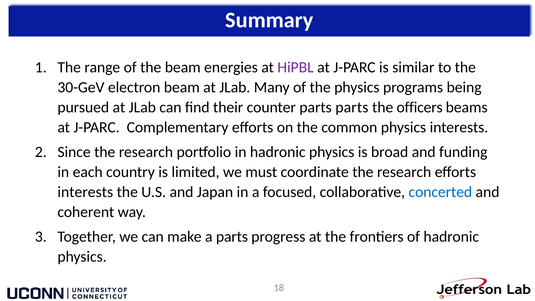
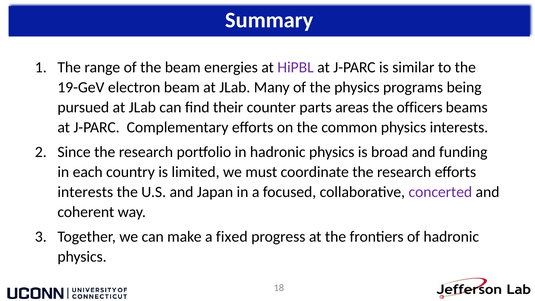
30-GeV: 30-GeV -> 19-GeV (81, 87)
parts parts: parts -> areas (352, 107)
concerted colour: blue -> purple (440, 192)
a parts: parts -> fixed (232, 237)
